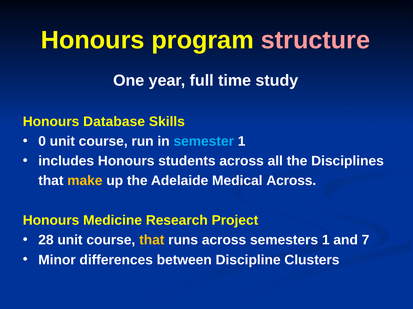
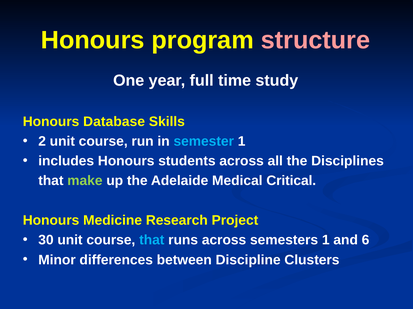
0: 0 -> 2 (42, 142)
make colour: yellow -> light green (85, 181)
Medical Across: Across -> Critical (291, 181)
28: 28 -> 30 (46, 241)
that colour: yellow -> light blue (152, 241)
7: 7 -> 6 (366, 241)
